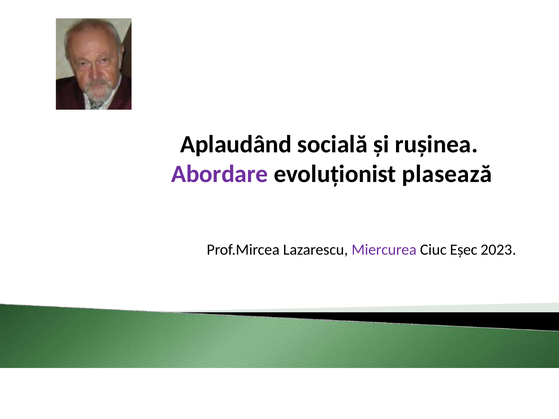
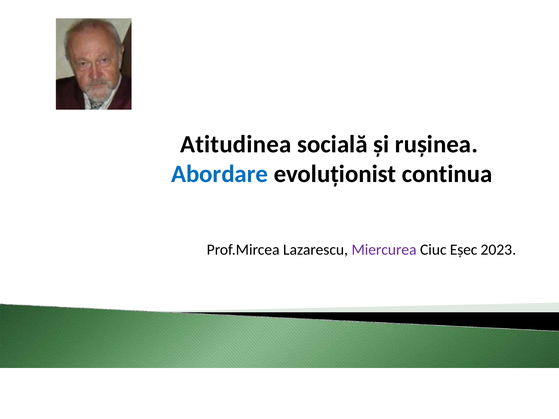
Aplaudând: Aplaudând -> Atitudinea (236, 144)
Abordare colour: purple -> blue (220, 174)
plasează: plasează -> continua (447, 174)
